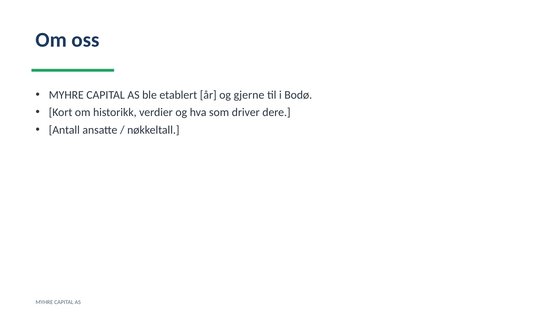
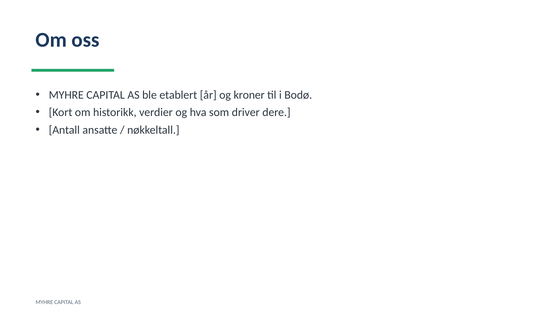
gjerne: gjerne -> kroner (249, 95)
